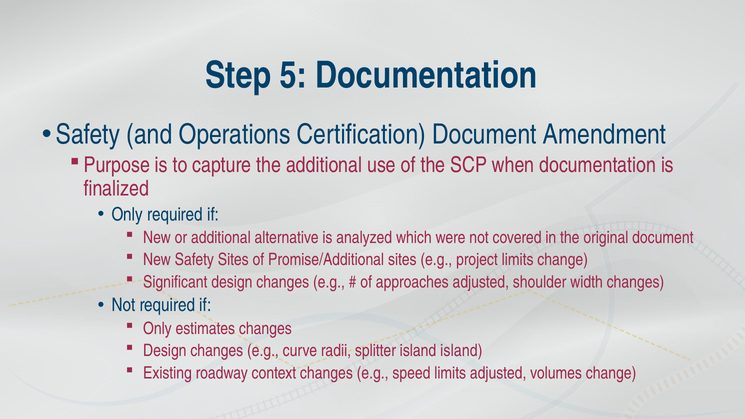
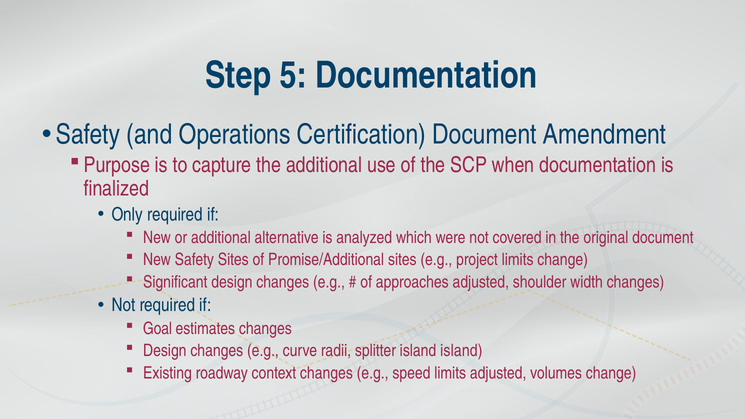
Only: Only -> Goal (157, 328)
